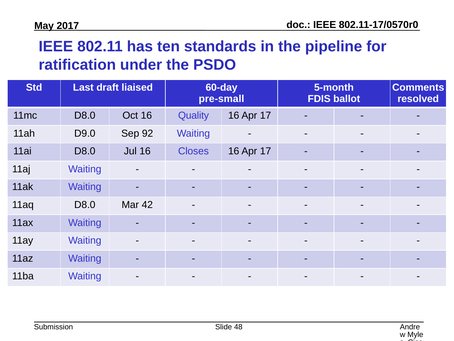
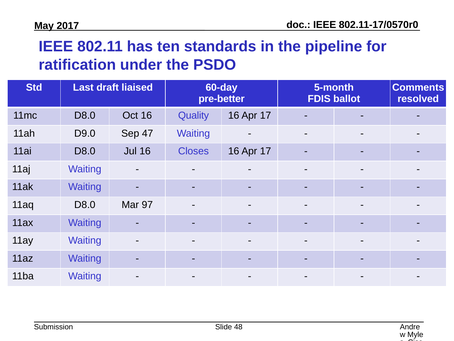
pre-small: pre-small -> pre-better (222, 99)
92: 92 -> 47 (148, 133)
42: 42 -> 97 (147, 205)
